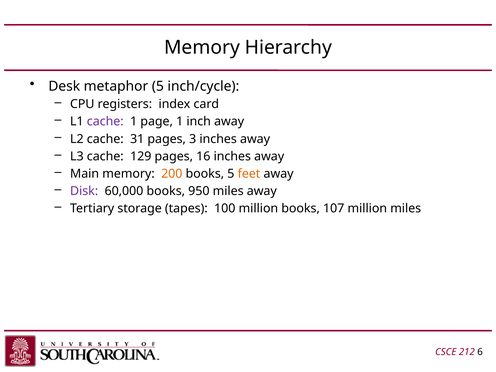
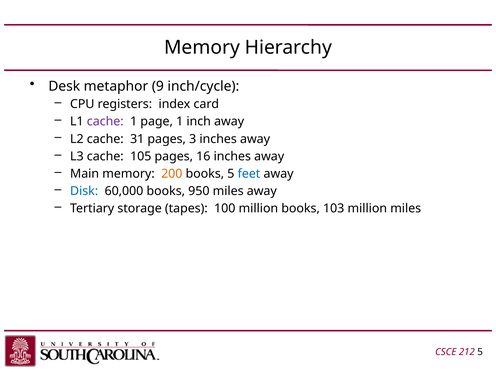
metaphor 5: 5 -> 9 (158, 86)
129: 129 -> 105 (141, 156)
feet colour: orange -> blue (249, 174)
Disk colour: purple -> blue (84, 191)
107: 107 -> 103 (334, 208)
212 6: 6 -> 5 (480, 352)
